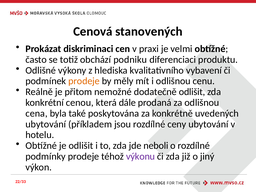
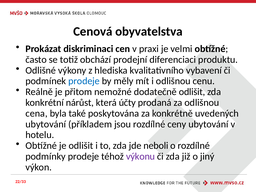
stanovených: stanovených -> obyvatelstva (149, 31)
podniku: podniku -> prodejní (130, 60)
prodeje colour: orange -> blue (84, 81)
cenou: cenou -> nárůst (80, 103)
dále: dále -> účty (127, 103)
